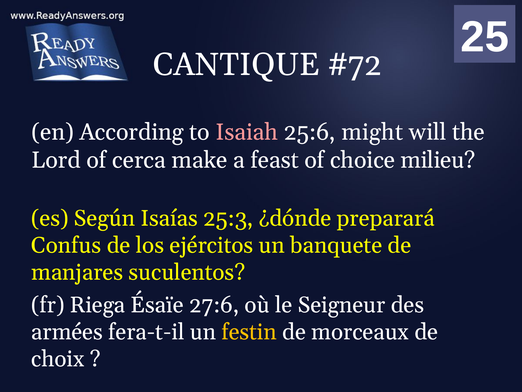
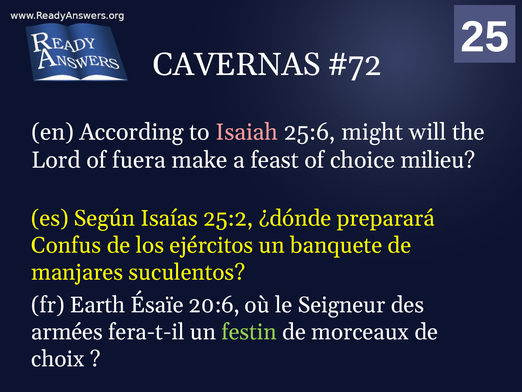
CANTIQUE: CANTIQUE -> CAVERNAS (237, 64)
cerca: cerca -> fuera (139, 160)
25:3: 25:3 -> 25:2 (228, 218)
Riega: Riega -> Earth (98, 305)
27:6: 27:6 -> 20:6 (214, 305)
festin colour: yellow -> light green (249, 332)
